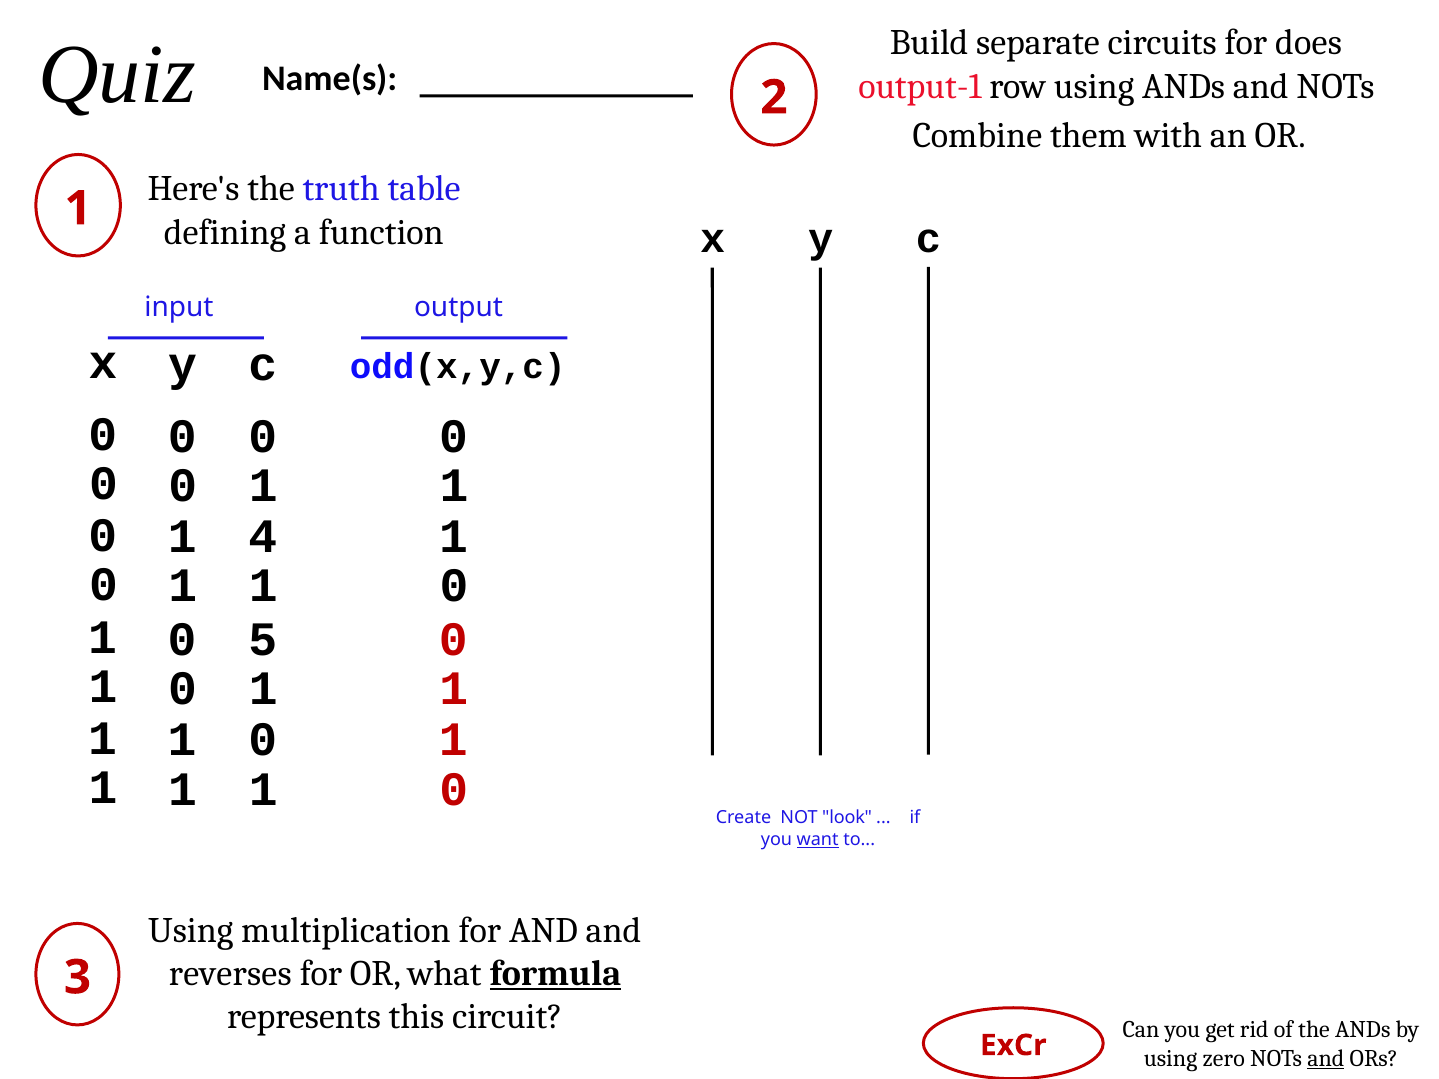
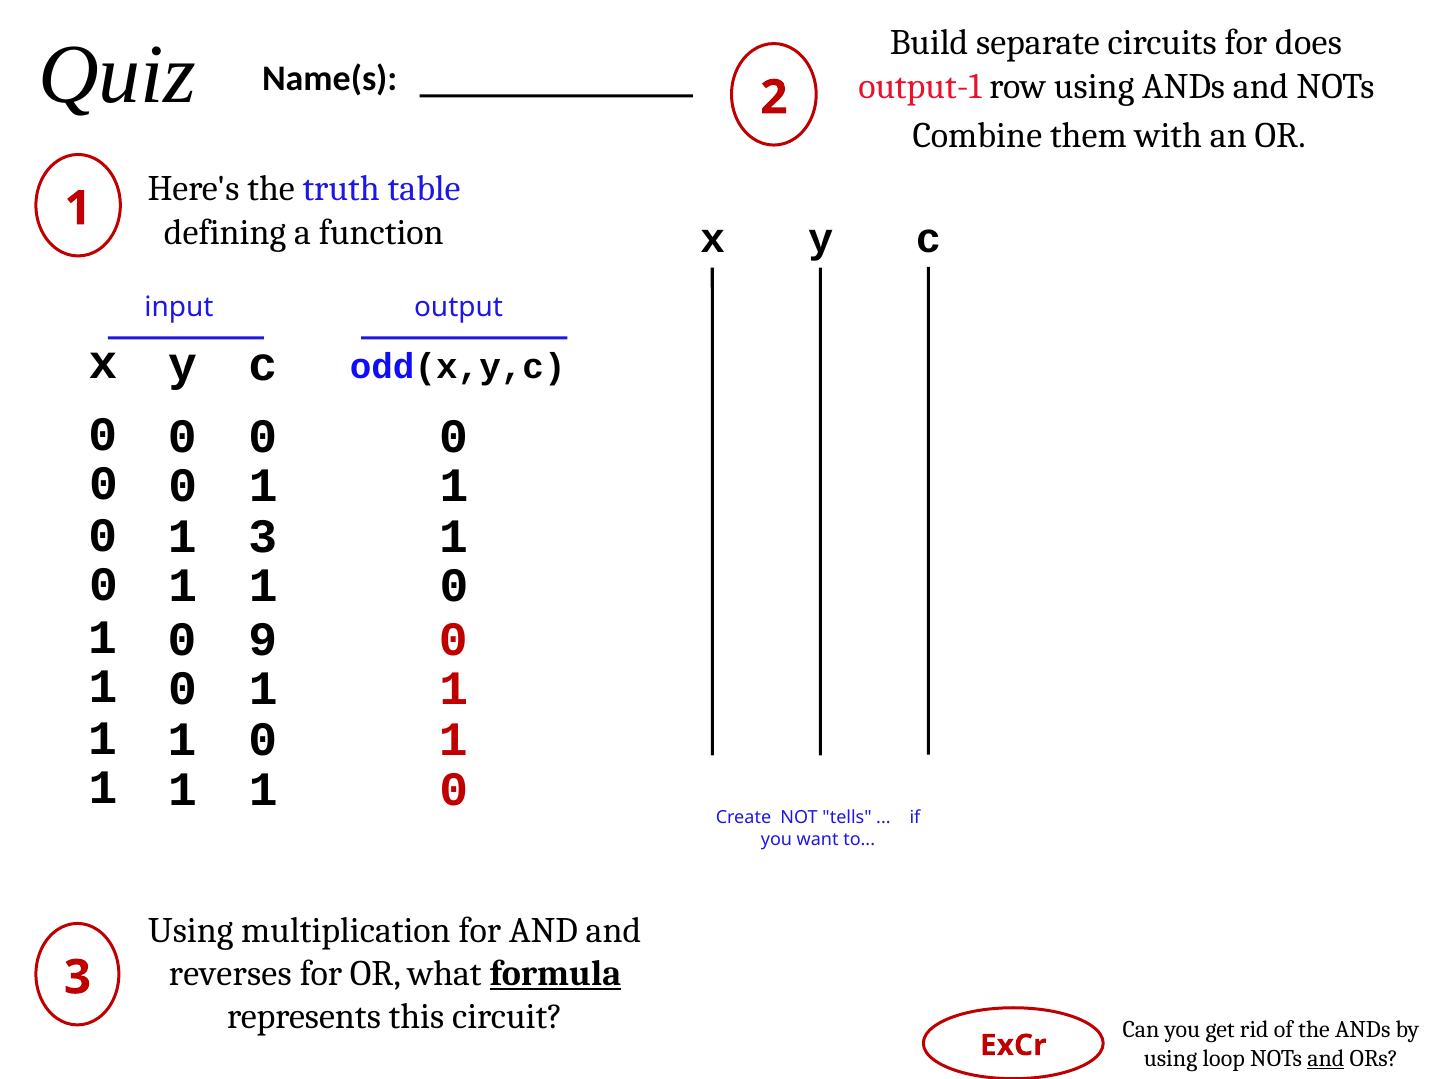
1 4: 4 -> 3 (263, 537)
5: 5 -> 9 (263, 640)
look: look -> tells (847, 818)
want underline: present -> none (818, 840)
zero: zero -> loop (1224, 1058)
